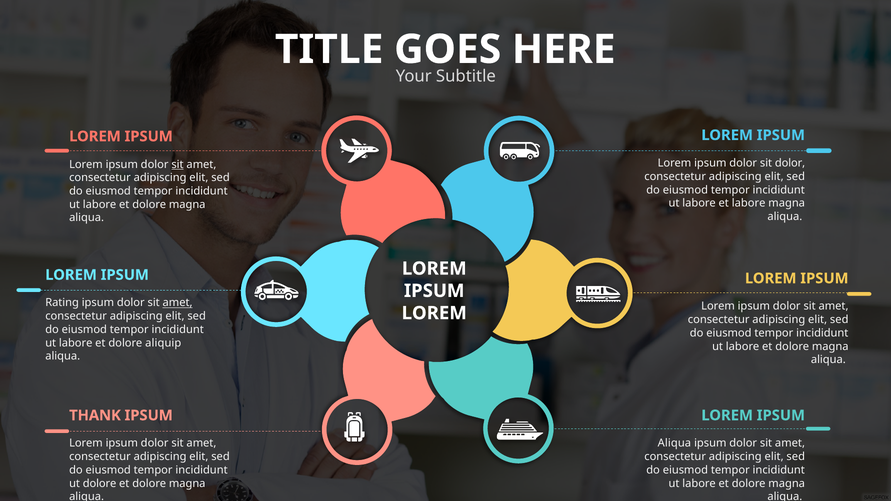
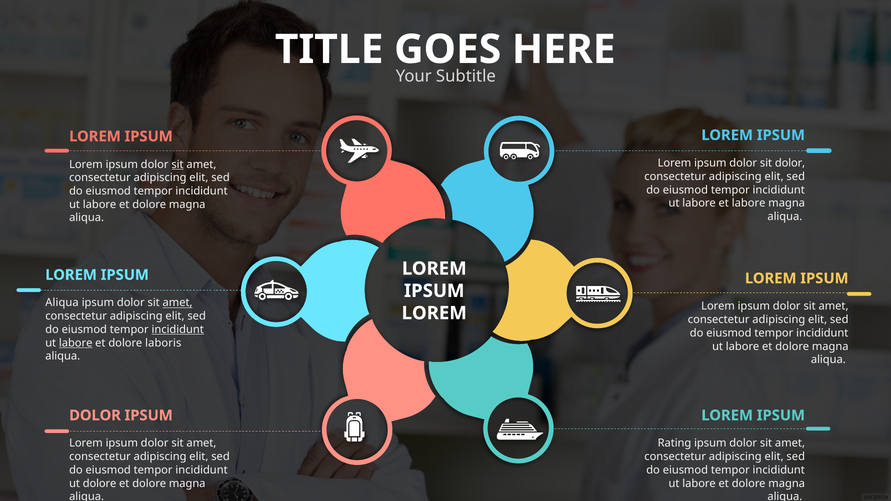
Rating: Rating -> Aliqua (62, 303)
incididunt underline: none -> present (178, 330)
labore underline: none -> present (76, 343)
aliquip: aliquip -> laboris (163, 343)
THANK: THANK -> DOLOR (95, 416)
Aliqua: Aliqua -> Rating (674, 443)
